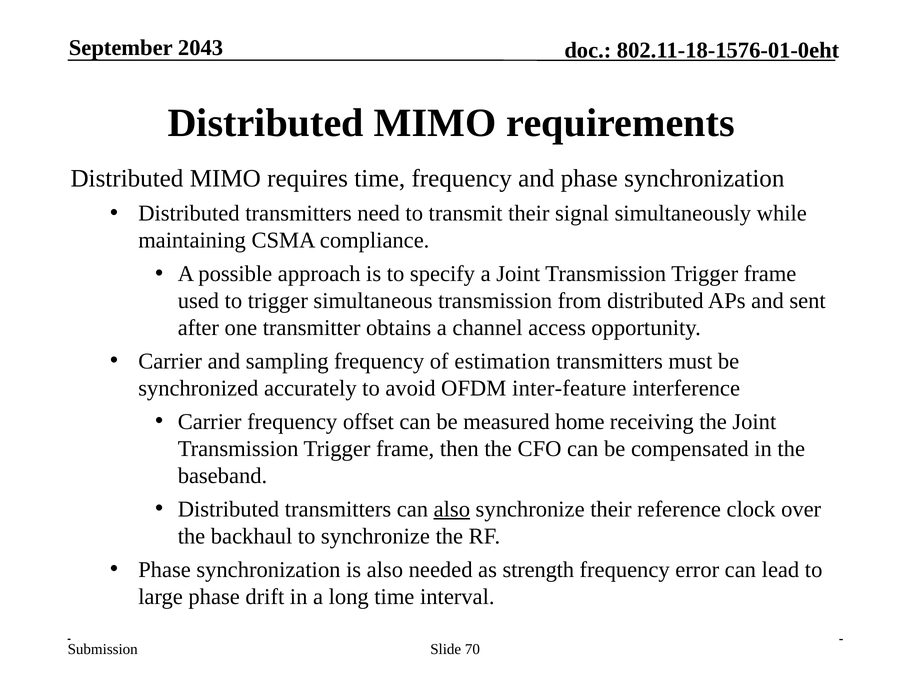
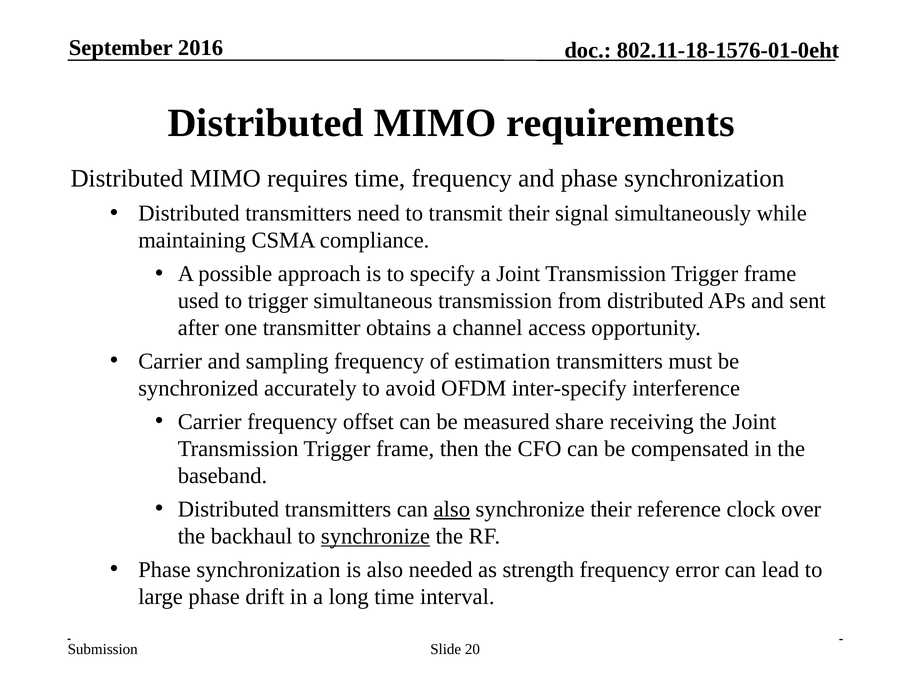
2043: 2043 -> 2016 (201, 48)
inter-feature: inter-feature -> inter-specify (569, 388)
home: home -> share (580, 422)
synchronize underline: none -> present (375, 536)
70: 70 -> 20 (472, 650)
